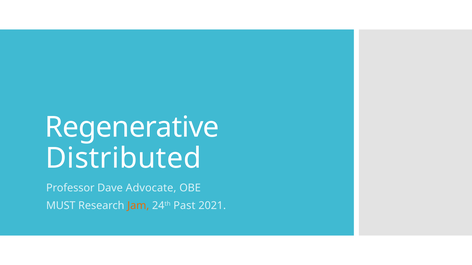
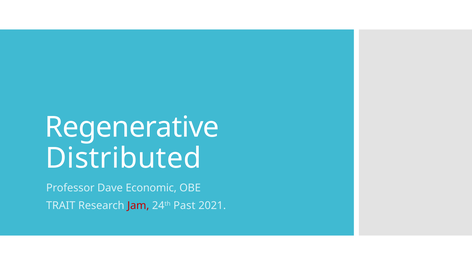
Advocate: Advocate -> Economic (151, 188)
MUST: MUST -> TRAIT (61, 206)
Jam colour: orange -> red (138, 206)
